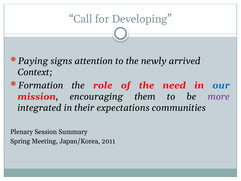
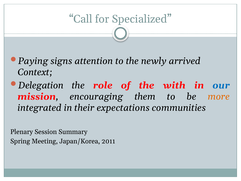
Developing: Developing -> Specialized (142, 19)
Formation: Formation -> Delegation (41, 85)
need: need -> with (174, 85)
more colour: purple -> orange (219, 96)
